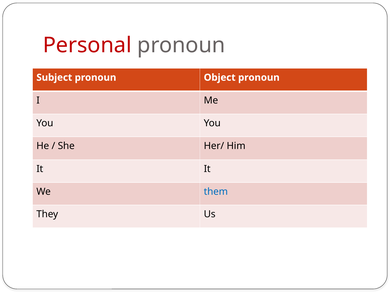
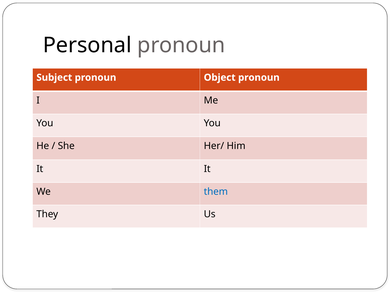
Personal colour: red -> black (87, 45)
